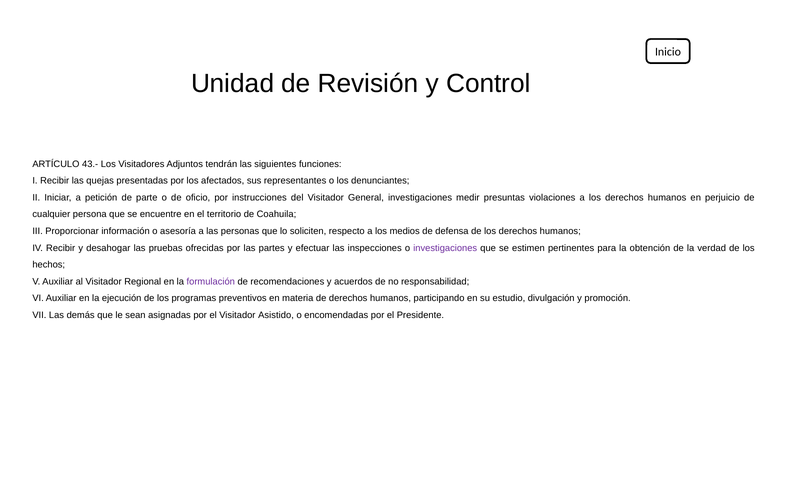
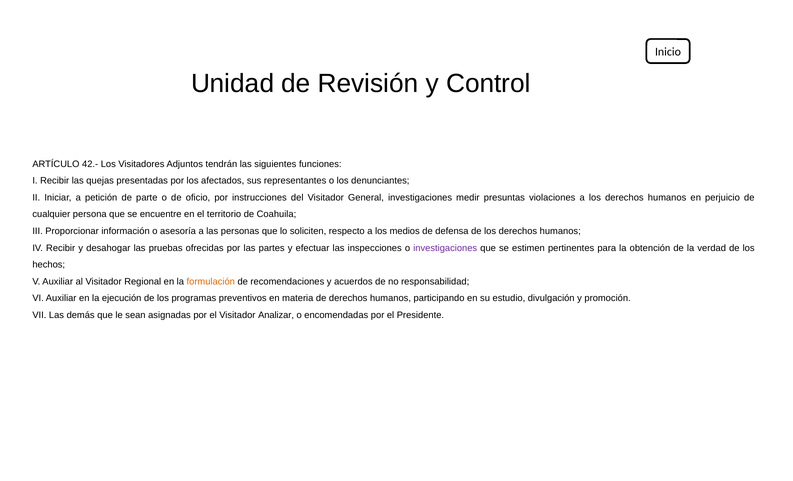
43.-: 43.- -> 42.- (90, 164)
formulación colour: purple -> orange (211, 281)
Asistido: Asistido -> Analizar (276, 315)
